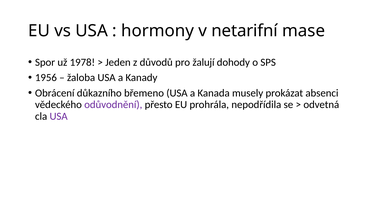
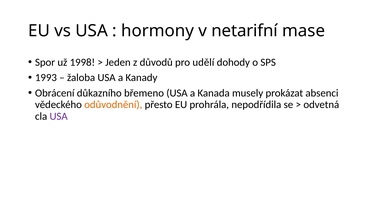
1978: 1978 -> 1998 (82, 62)
žalují: žalují -> udělí (203, 62)
1956: 1956 -> 1993 (46, 78)
odůvodnění colour: purple -> orange (113, 105)
